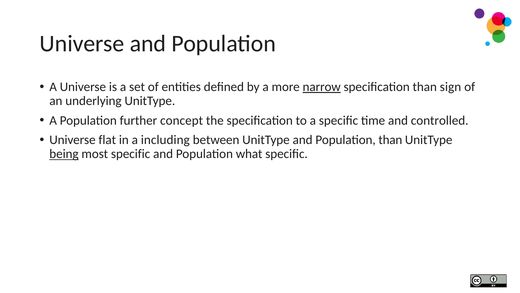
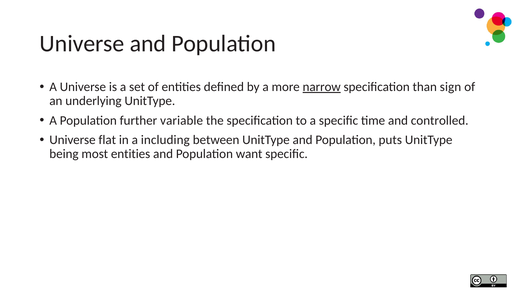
concept: concept -> variable (182, 120)
Population than: than -> puts (390, 140)
being underline: present -> none (64, 154)
most specific: specific -> entities (131, 154)
what: what -> want (249, 154)
